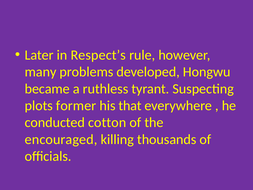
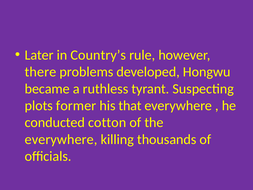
Respect’s: Respect’s -> Country’s (98, 55)
many: many -> there (40, 72)
encouraged: encouraged -> everywhere (61, 139)
